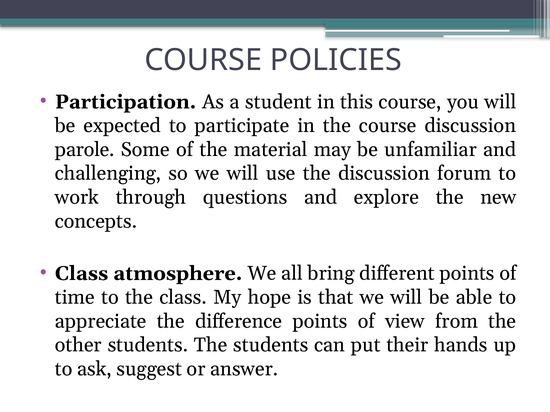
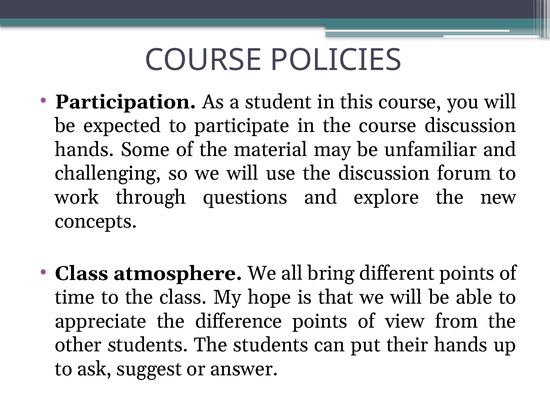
parole: parole -> hands (85, 150)
